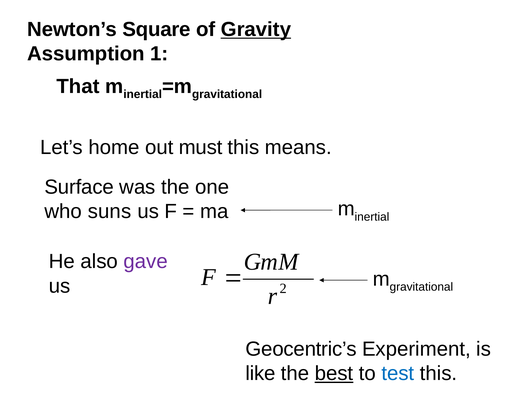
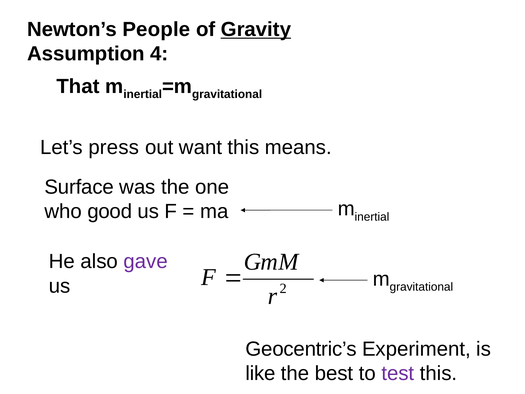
Square: Square -> People (156, 29)
1: 1 -> 4 (159, 54)
home: home -> press (114, 147)
must: must -> want (201, 147)
suns: suns -> good (110, 211)
best underline: present -> none (334, 373)
test colour: blue -> purple (398, 373)
